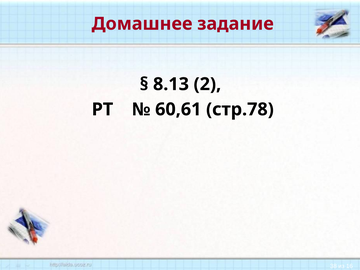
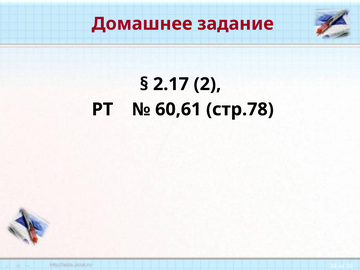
8.13: 8.13 -> 2.17 (171, 84)
